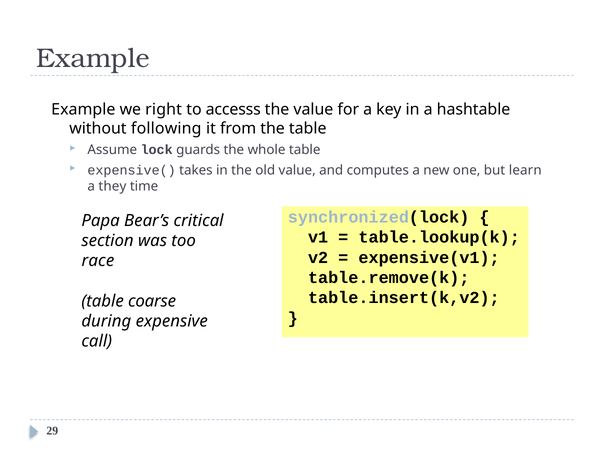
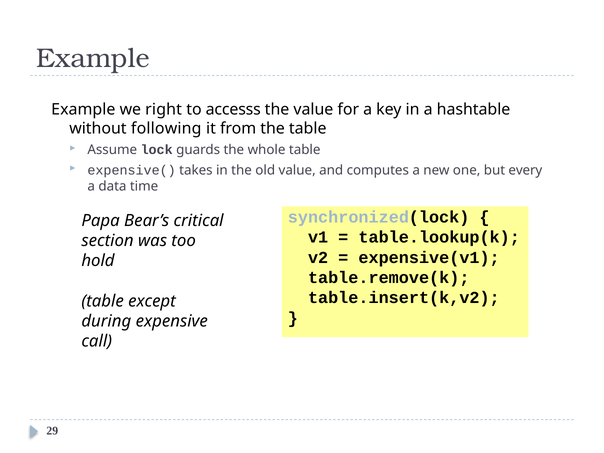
learn: learn -> every (525, 170)
they: they -> data (112, 186)
race: race -> hold (98, 261)
coarse: coarse -> except (152, 301)
